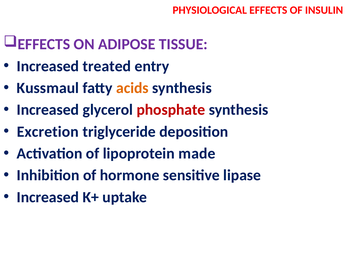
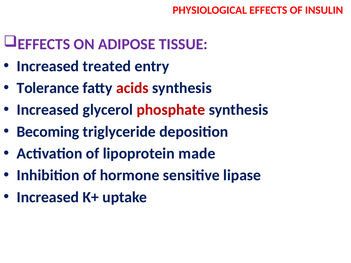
Kussmaul: Kussmaul -> Tolerance (48, 88)
acids colour: orange -> red (132, 88)
Excretion: Excretion -> Becoming (48, 132)
